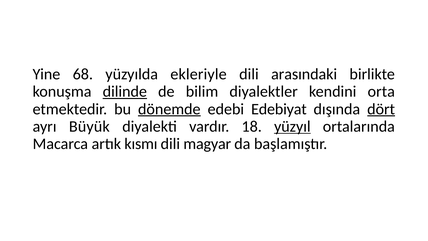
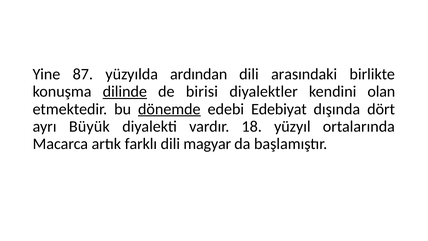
68: 68 -> 87 (83, 74)
ekleriyle: ekleriyle -> ardından (199, 74)
bilim: bilim -> birisi (202, 92)
orta: orta -> olan (381, 92)
dört underline: present -> none (381, 109)
yüzyıl underline: present -> none (292, 126)
kısmı: kısmı -> farklı (141, 144)
